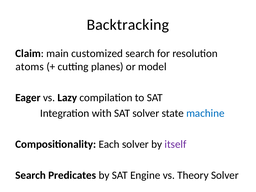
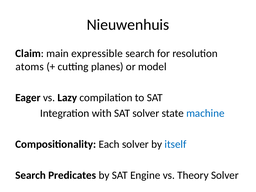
Backtracking: Backtracking -> Nieuwenhuis (128, 25)
customized: customized -> expressible (97, 53)
itself colour: purple -> blue (175, 144)
